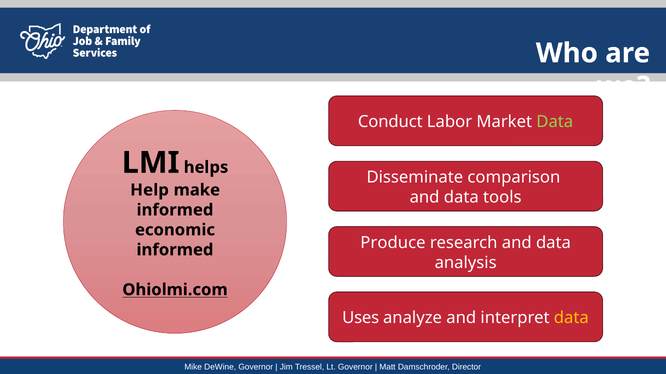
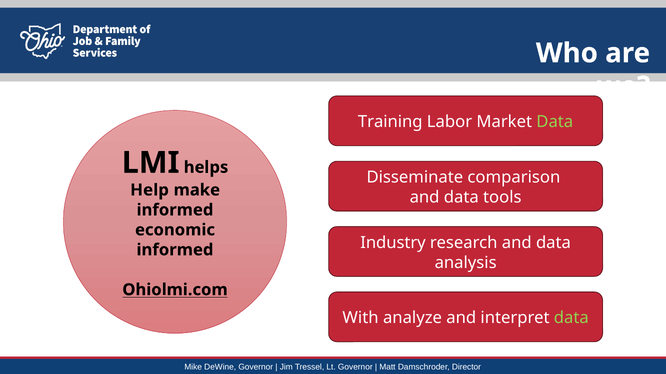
Conduct: Conduct -> Training (390, 122)
Produce: Produce -> Industry (393, 243)
Uses: Uses -> With (361, 319)
data colour: yellow -> light green (571, 319)
